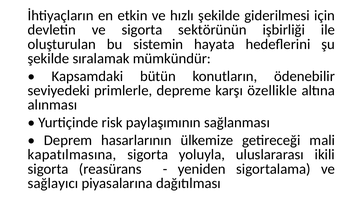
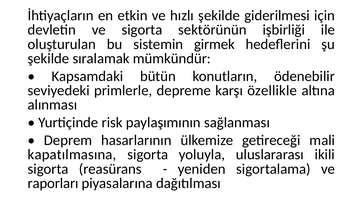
hayata: hayata -> girmek (214, 44)
sağlayıcı: sağlayıcı -> raporları (53, 183)
